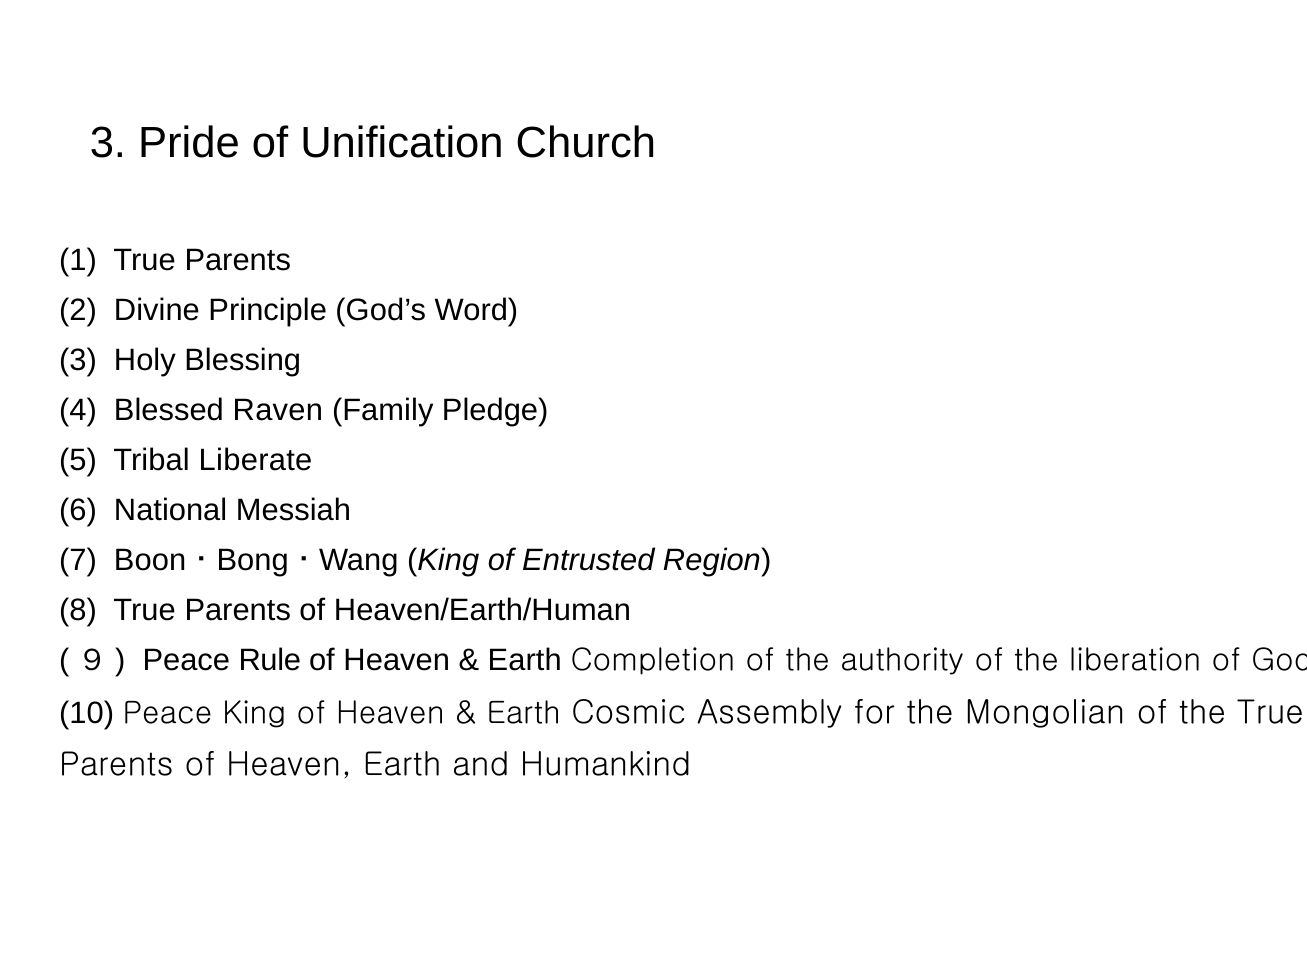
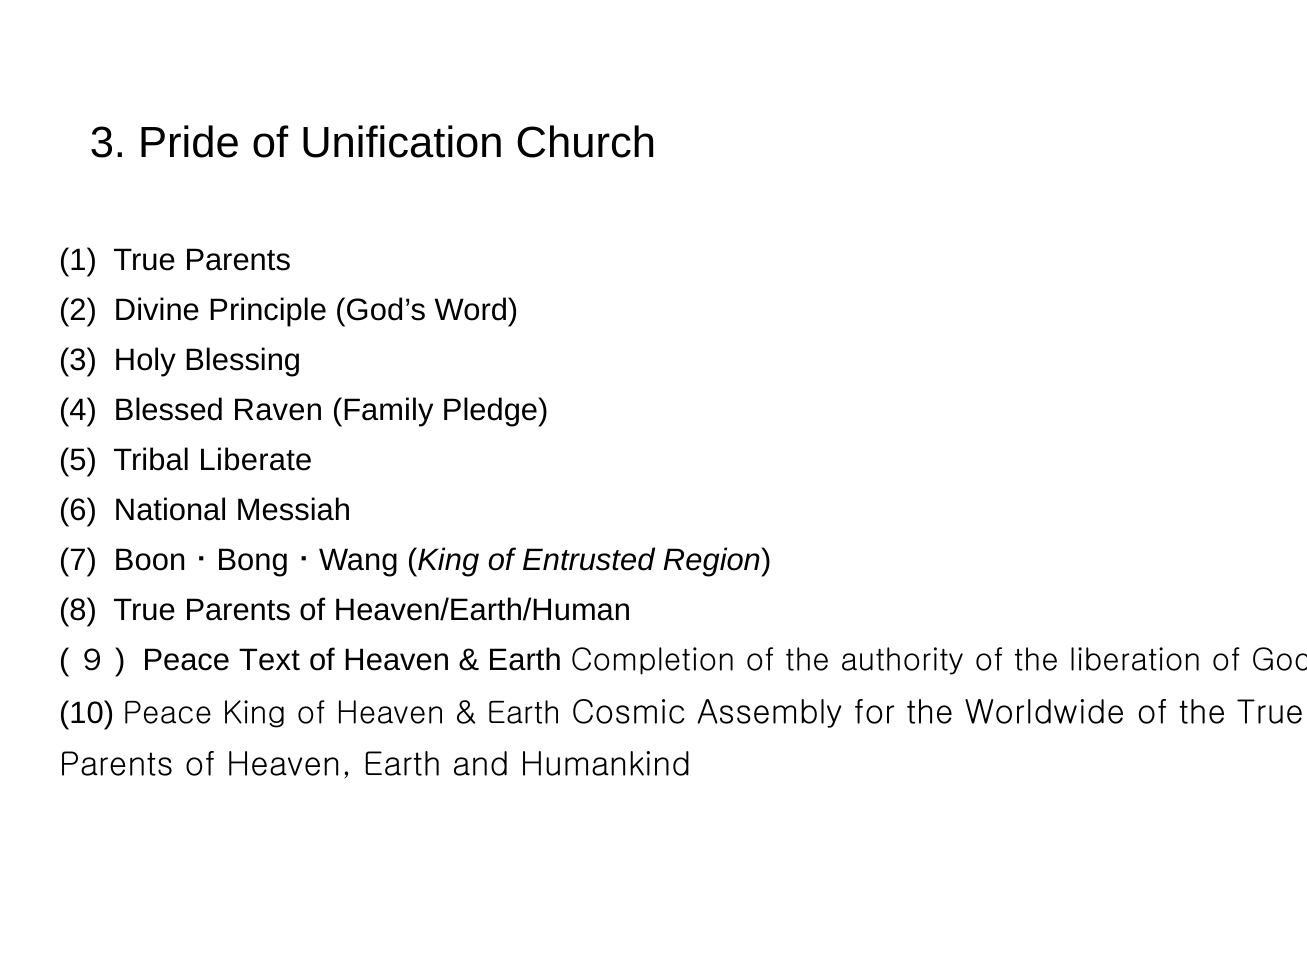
Rule: Rule -> Text (269, 660)
Mongolian: Mongolian -> Worldwide (1045, 712)
